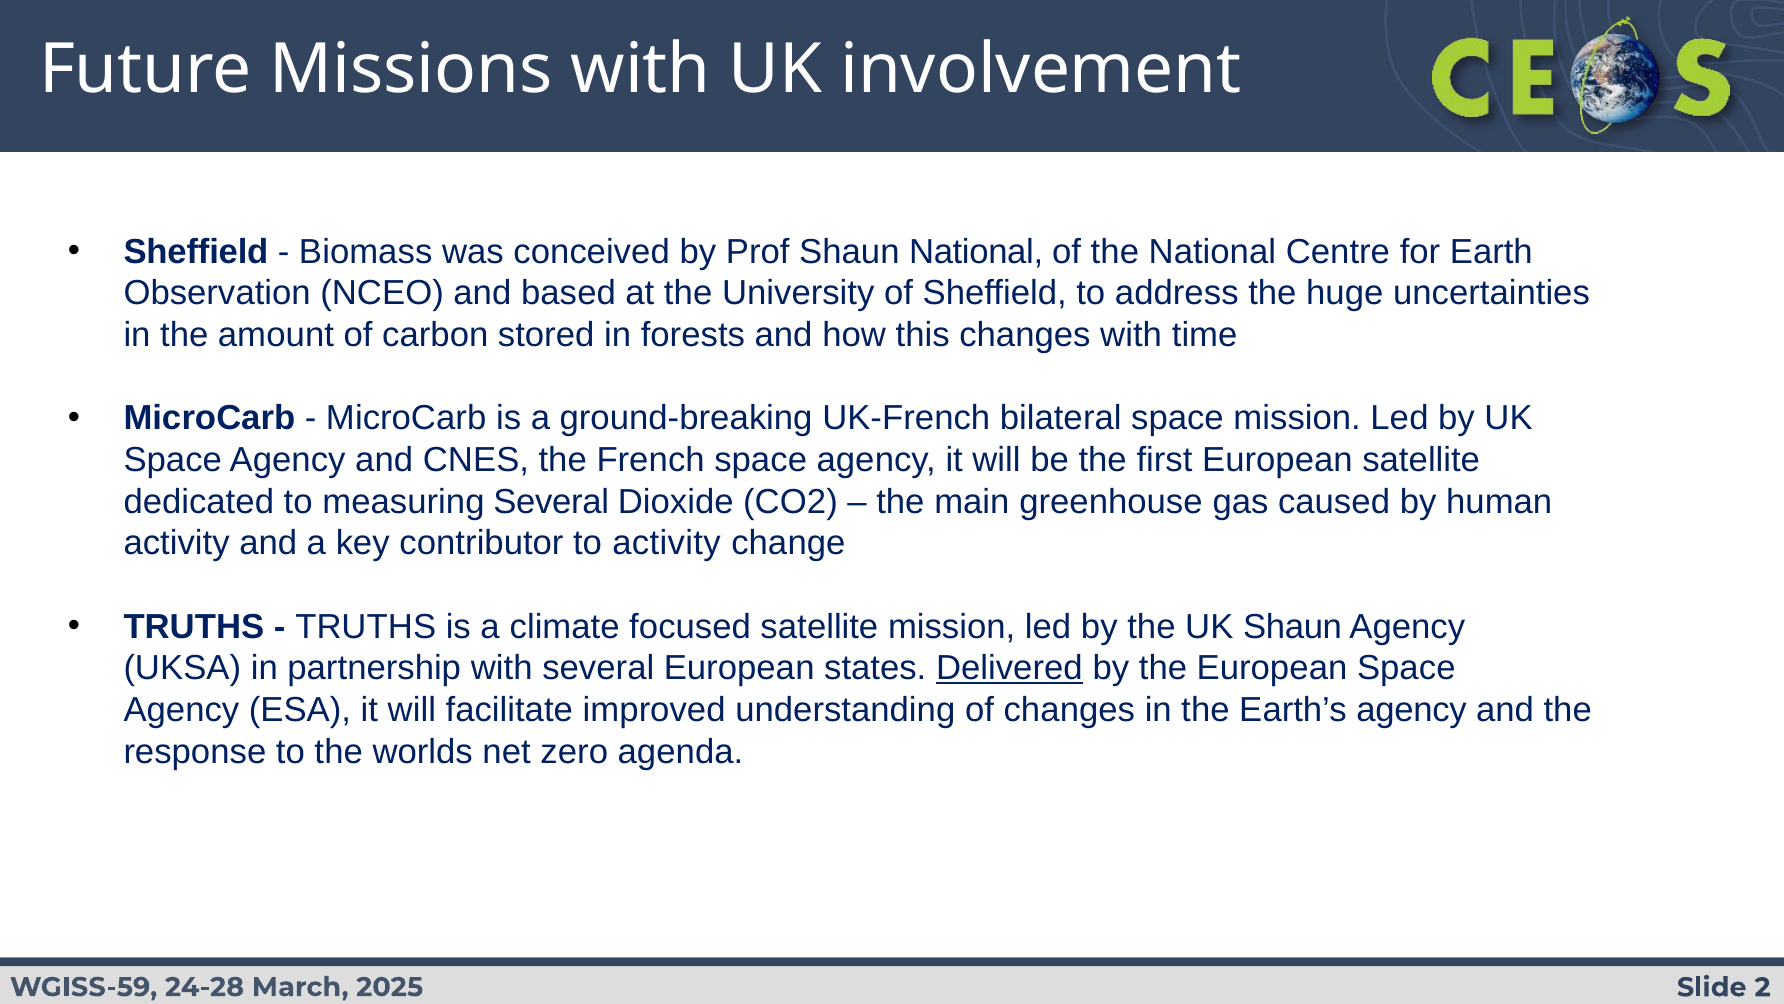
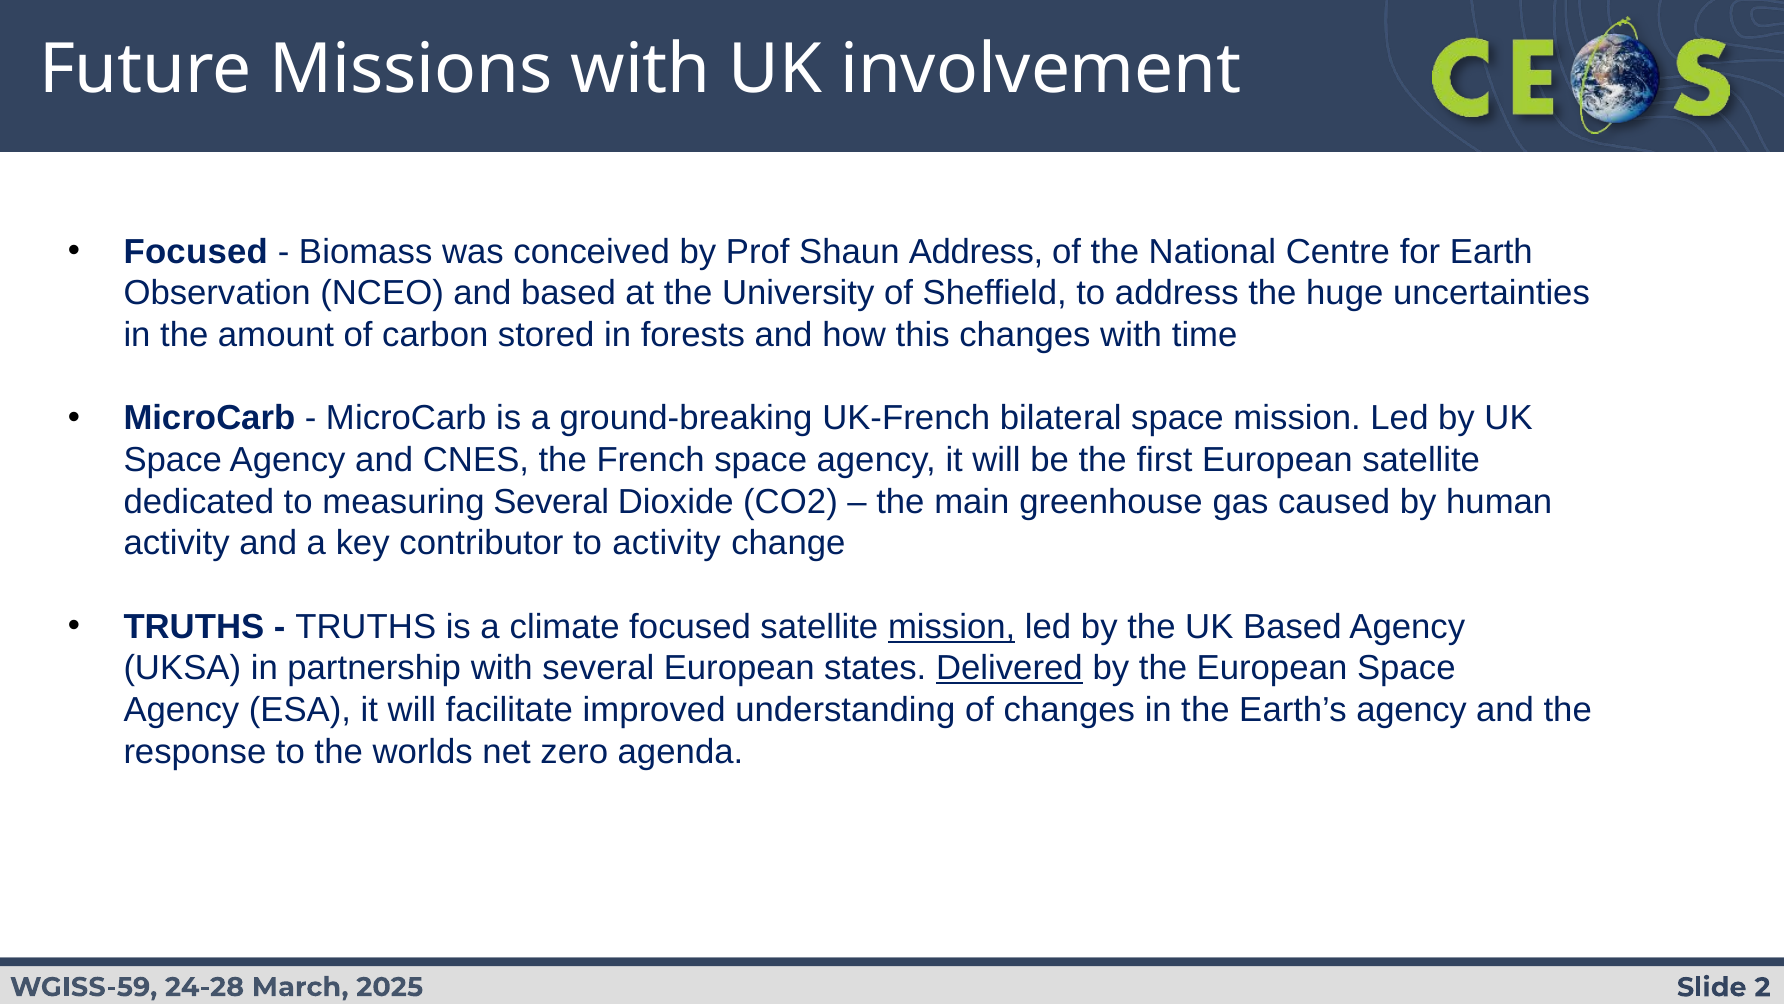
Sheffield: Sheffield -> Focused (196, 252)
Shaun National: National -> Address (976, 252)
mission underline: none -> present (952, 626)
UK Shaun: Shaun -> Based (1292, 626)
